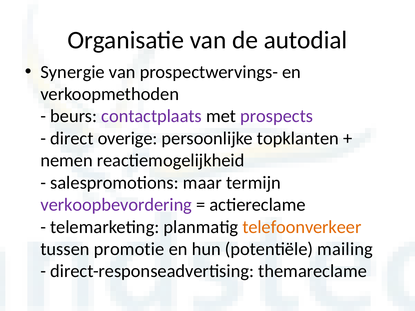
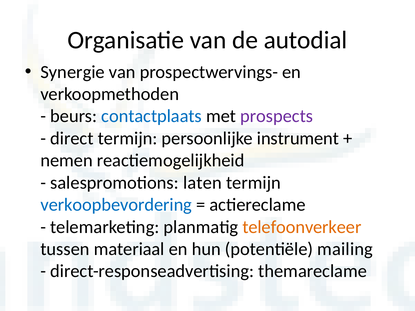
contactplaats colour: purple -> blue (152, 116)
direct overige: overige -> termijn (128, 138)
topklanten: topklanten -> instrument (298, 138)
maar: maar -> laten (202, 183)
verkoopbevordering colour: purple -> blue (116, 205)
promotie: promotie -> materiaal (129, 249)
